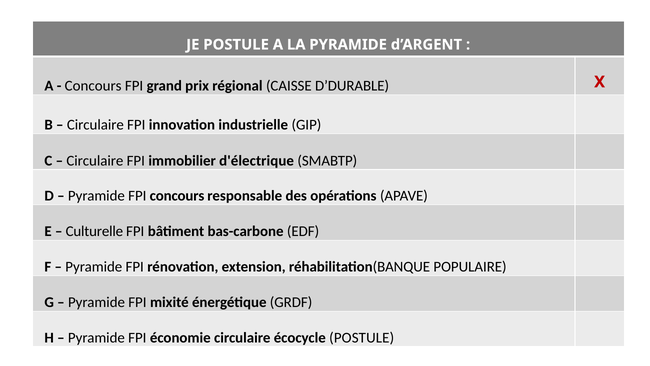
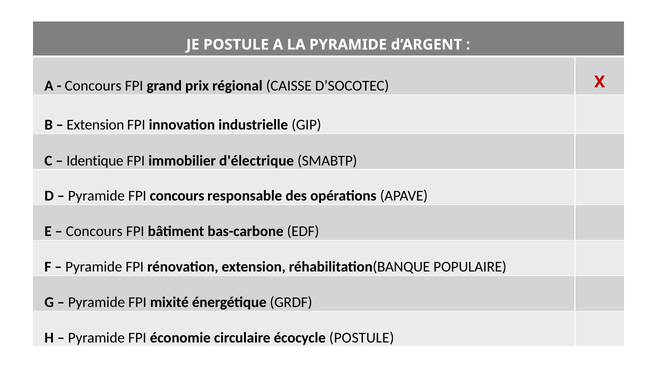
D’DURABLE: D’DURABLE -> D’SOCOTEC (352, 86)
Circulaire: Circulaire -> Extension (95, 125)
Circulaire: Circulaire -> Identique (95, 160)
Culturelle: Culturelle -> Concours (94, 231)
